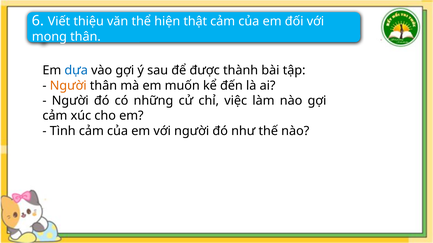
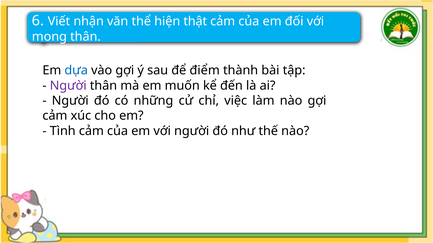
thiệu: thiệu -> nhận (89, 21)
được: được -> điểm (205, 71)
Người colour: orange -> purple (68, 86)
